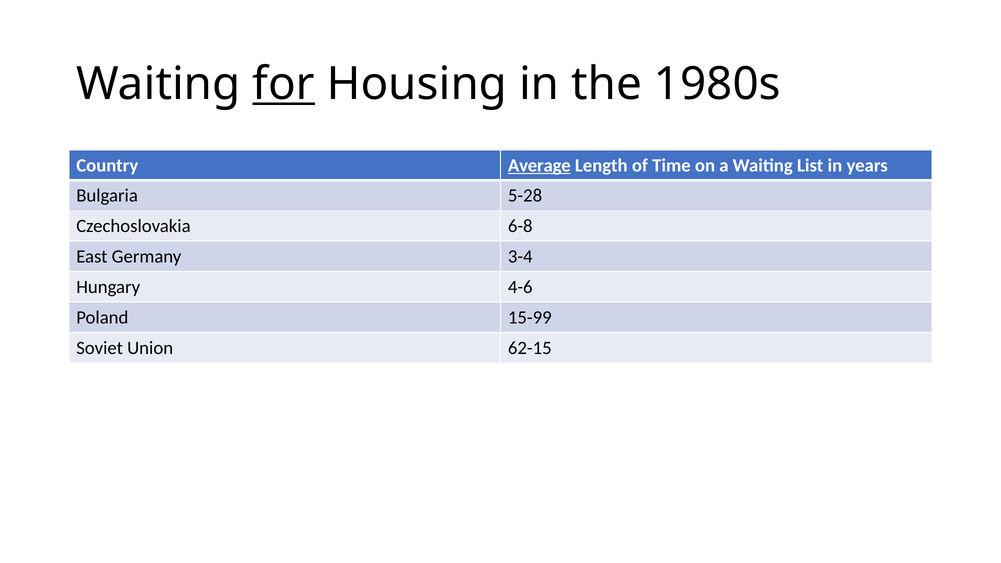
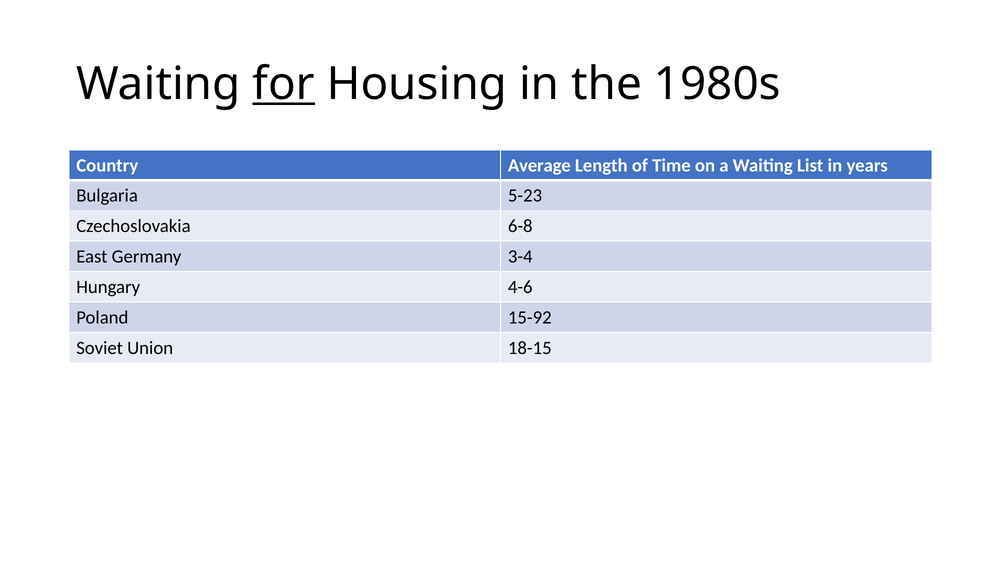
Average underline: present -> none (539, 165)
5-28: 5-28 -> 5-23 (525, 196)
15-99: 15-99 -> 15-92 (530, 318)
62-15: 62-15 -> 18-15 (530, 348)
